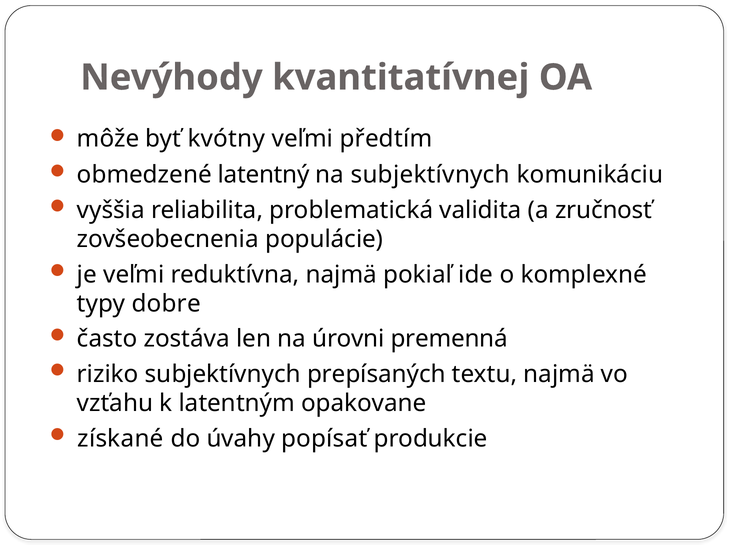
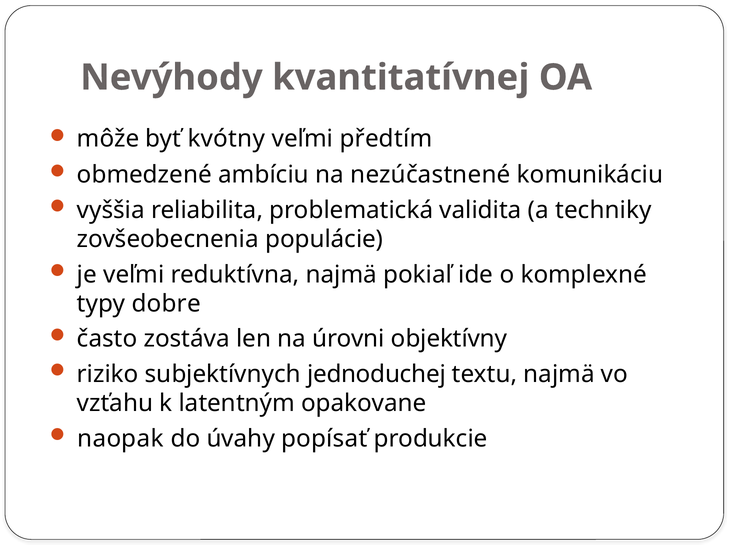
latentný: latentný -> ambíciu (264, 175)
na subjektívnych: subjektívnych -> nezúčastnené (430, 175)
zručnosť: zručnosť -> techniky (603, 210)
premenná: premenná -> objektívny (449, 339)
prepísaných: prepísaných -> jednoduchej (376, 374)
získané: získané -> naopak (120, 438)
